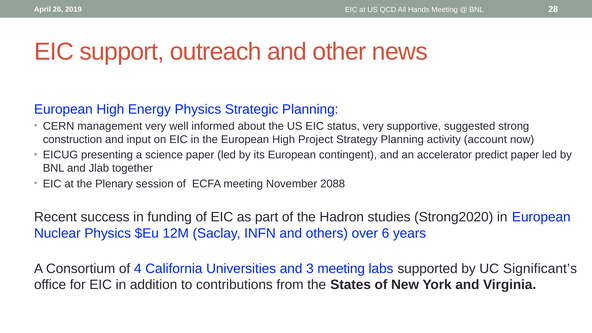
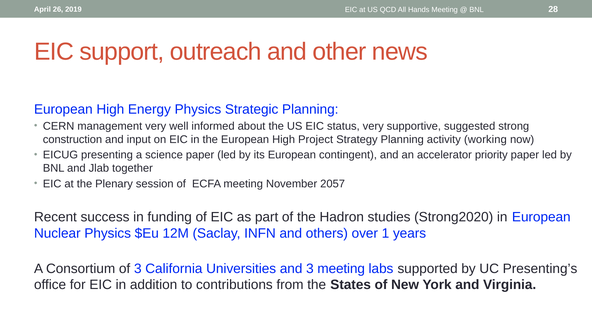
account: account -> working (485, 139)
predict: predict -> priority (491, 155)
2088: 2088 -> 2057 (333, 184)
6: 6 -> 1 (385, 233)
of 4: 4 -> 3 (138, 269)
Significant’s: Significant’s -> Presenting’s (540, 269)
